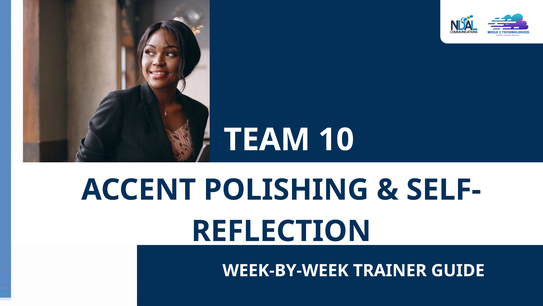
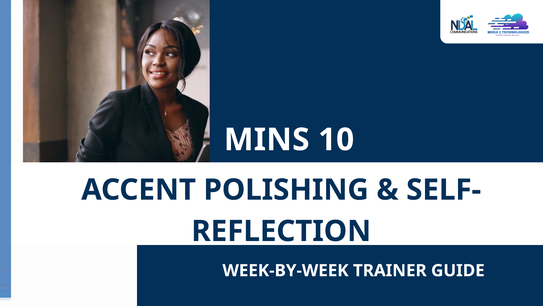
TEAM: TEAM -> MINS (267, 140)
